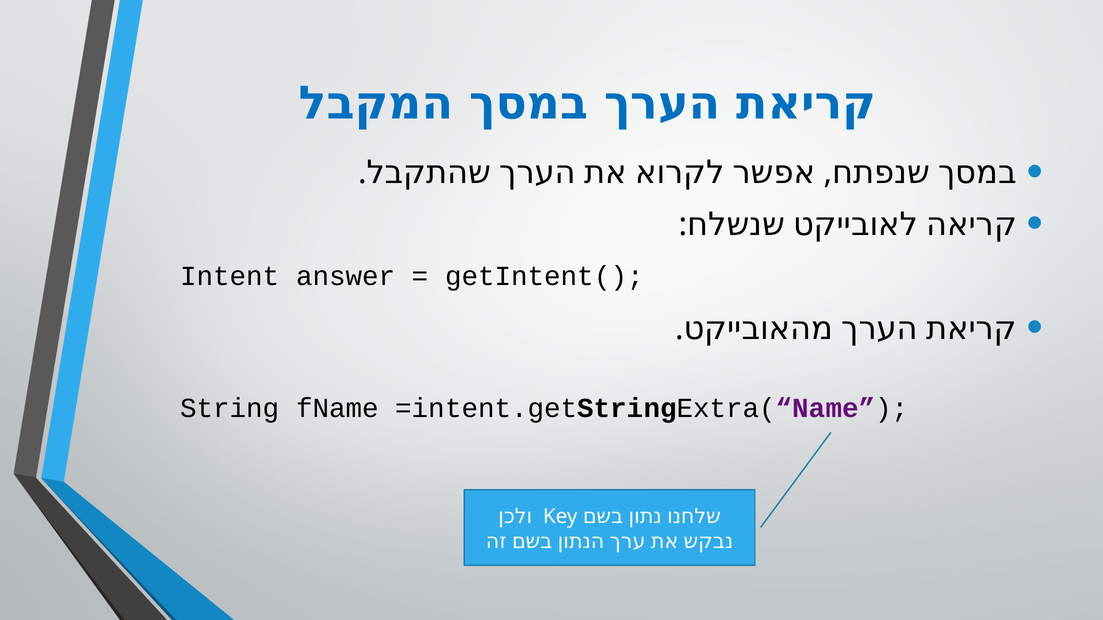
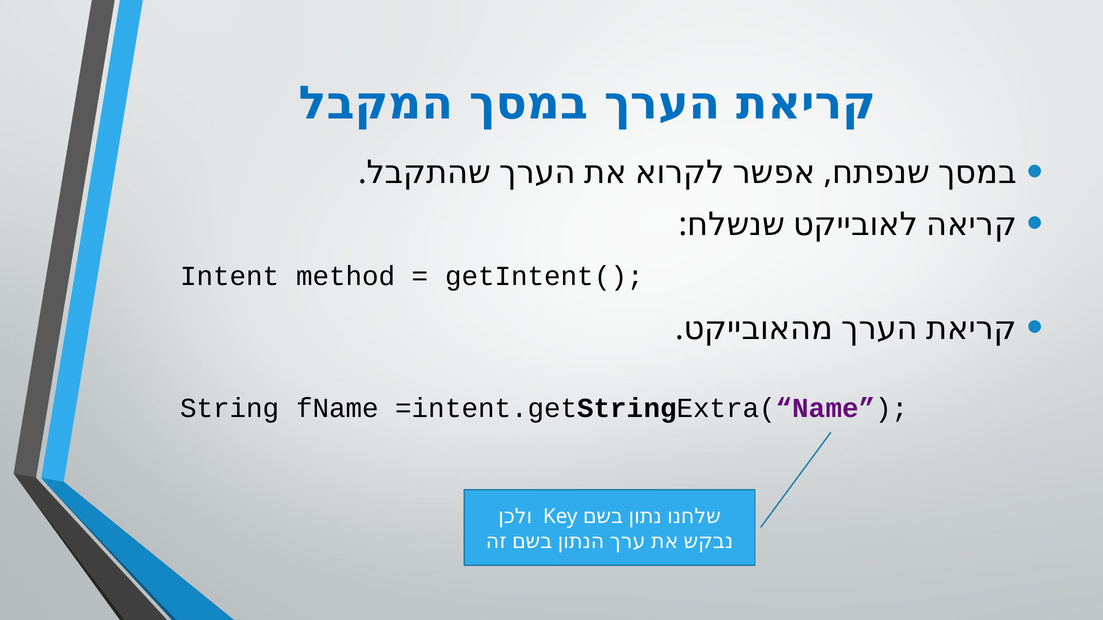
answer: answer -> method (346, 276)
